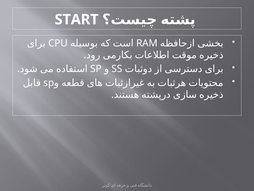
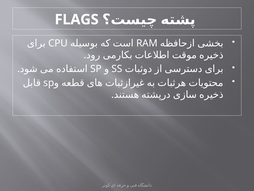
START: START -> FLAGS (77, 19)
